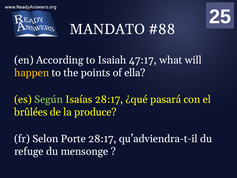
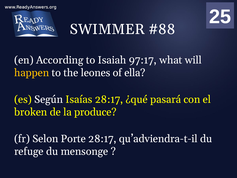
MANDATO: MANDATO -> SWIMMER (107, 29)
47:17: 47:17 -> 97:17 (143, 60)
points: points -> leones (96, 73)
Según colour: light green -> white (49, 99)
brûlées: brûlées -> broken (31, 112)
